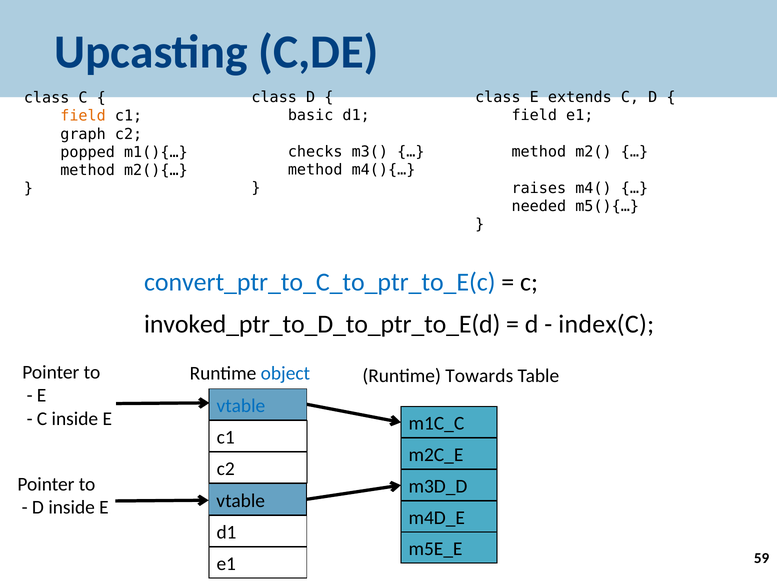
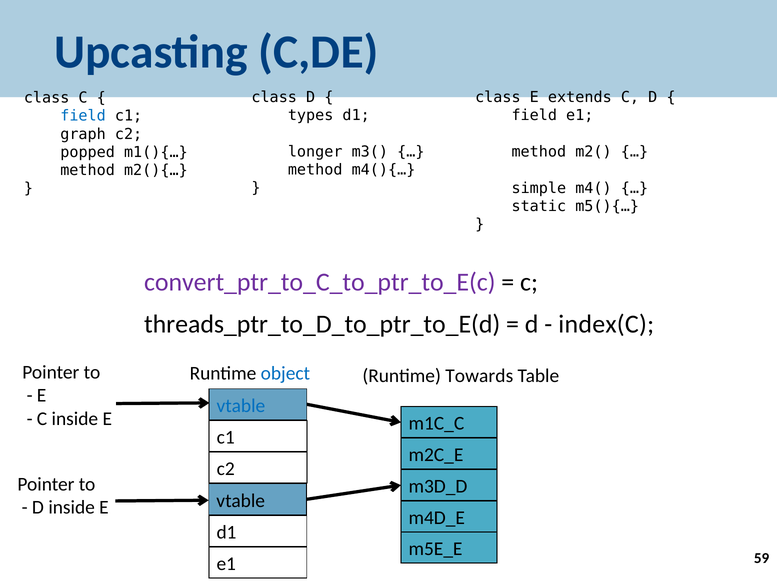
basic: basic -> types (311, 115)
field colour: orange -> blue (83, 116)
checks: checks -> longer (315, 152)
raises: raises -> simple (539, 188)
needed: needed -> static (539, 206)
convert_ptr_to_C_to_ptr_to_E(c colour: blue -> purple (320, 282)
invoked_ptr_to_D_to_ptr_to_E(d: invoked_ptr_to_D_to_ptr_to_E(d -> threads_ptr_to_D_to_ptr_to_E(d (322, 324)
